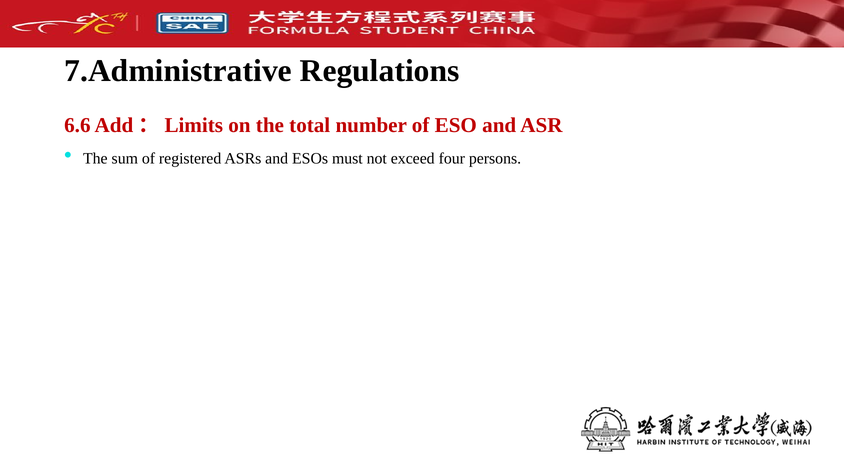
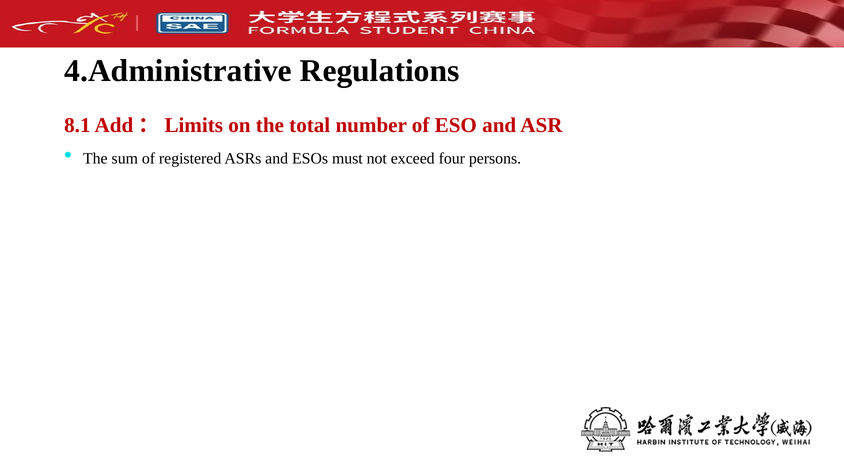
7.Administrative: 7.Administrative -> 4.Administrative (178, 71)
6.6: 6.6 -> 8.1 (77, 125)
